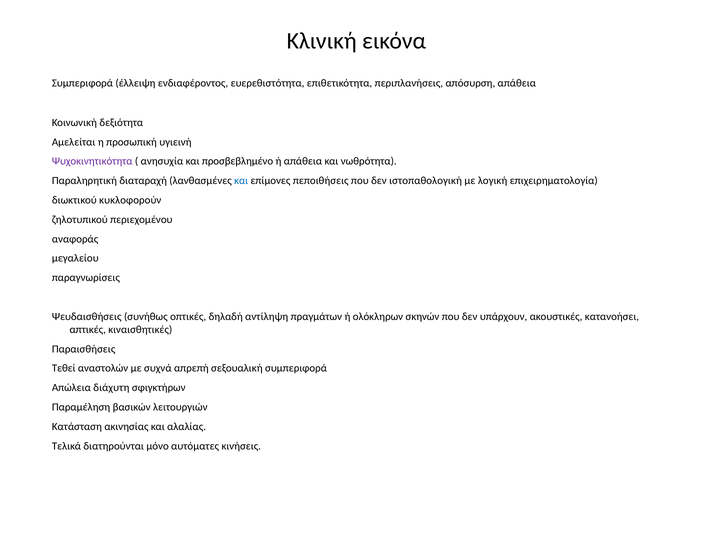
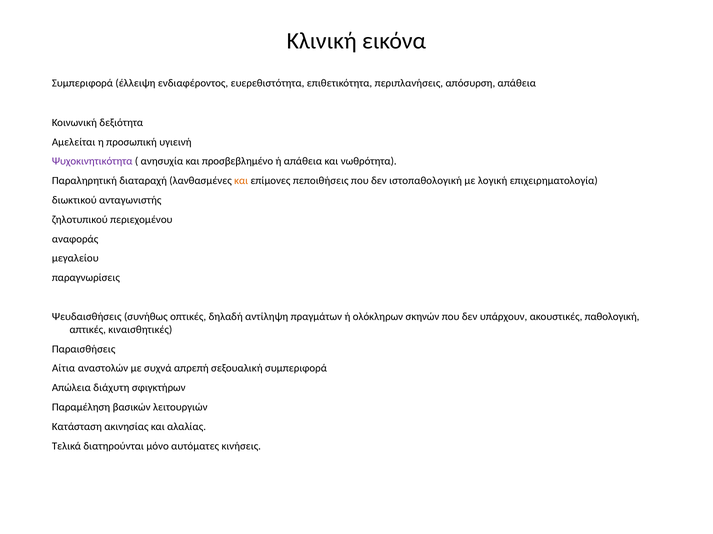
και colour: blue -> orange (241, 181)
κυκλοφορούν: κυκλοφορούν -> ανταγωνιστής (130, 200)
κατανοήσει: κατανοήσει -> παθολογική (612, 317)
Τεθεί: Τεθεί -> Αίτια (64, 369)
